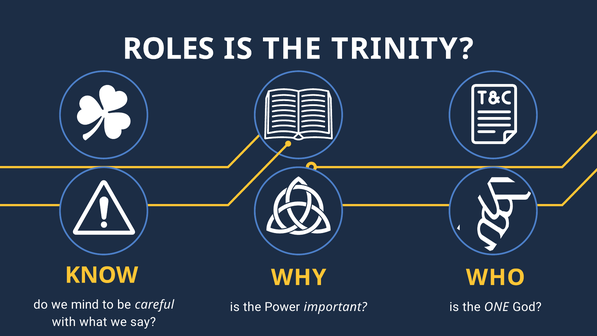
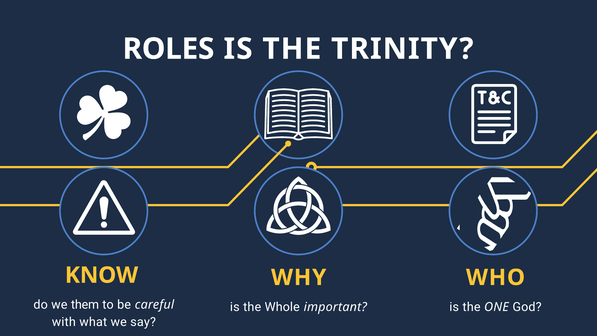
mind: mind -> them (85, 304)
Power: Power -> Whole (282, 307)
